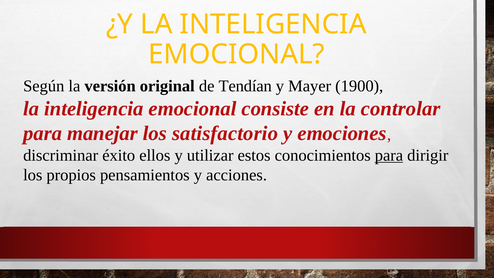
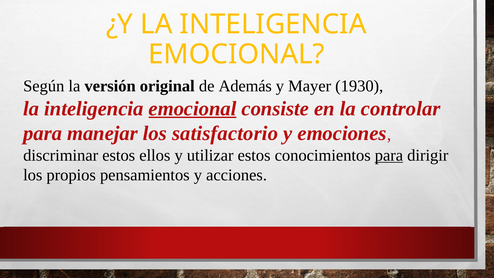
Tendían: Tendían -> Además (245, 86)
1900: 1900 -> 1930 (359, 86)
emocional underline: none -> present (193, 109)
discriminar éxito: éxito -> estos (119, 155)
